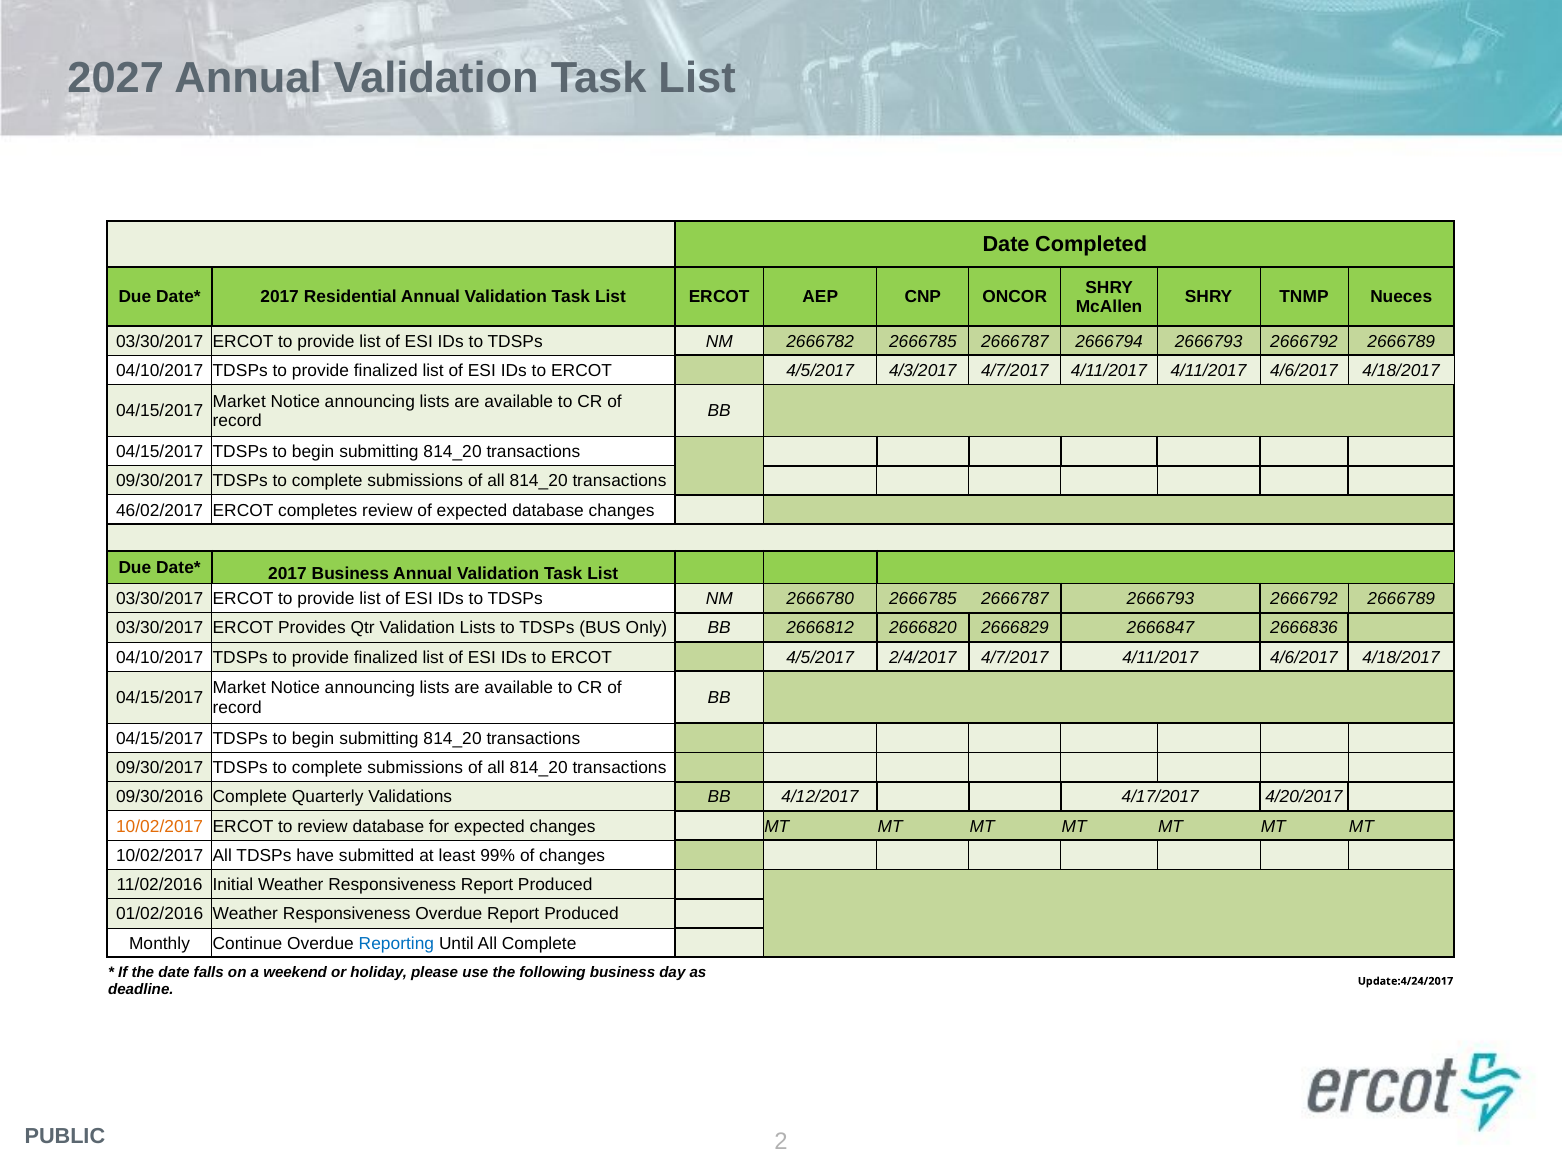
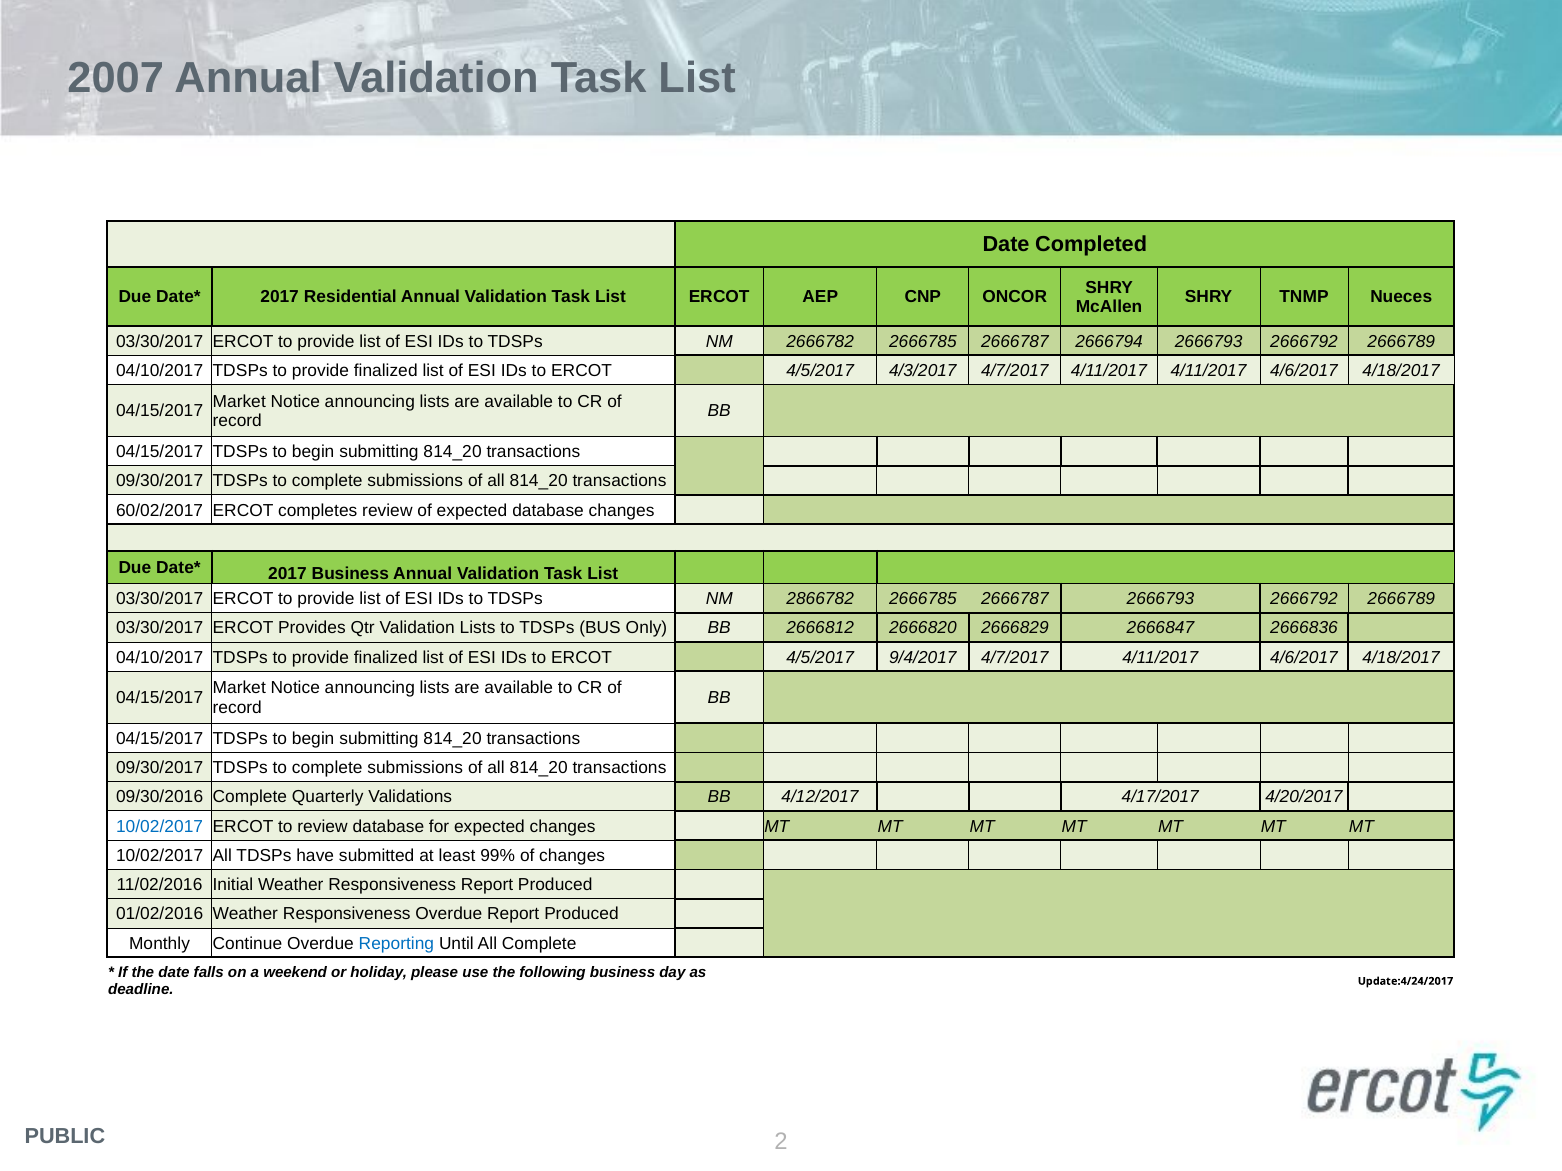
2027: 2027 -> 2007 (116, 78)
46/02/2017: 46/02/2017 -> 60/02/2017 (160, 511)
2666780: 2666780 -> 2866782 (820, 599)
2/4/2017: 2/4/2017 -> 9/4/2017 (923, 658)
10/02/2017 colour: orange -> blue (160, 827)
